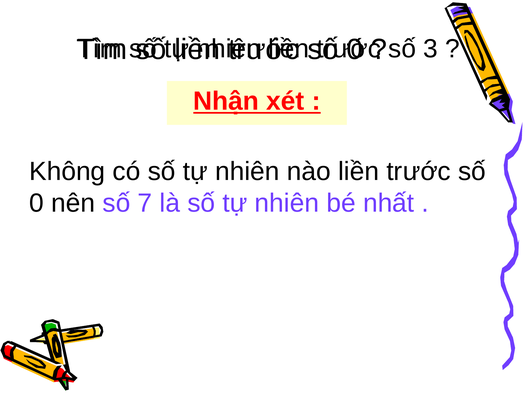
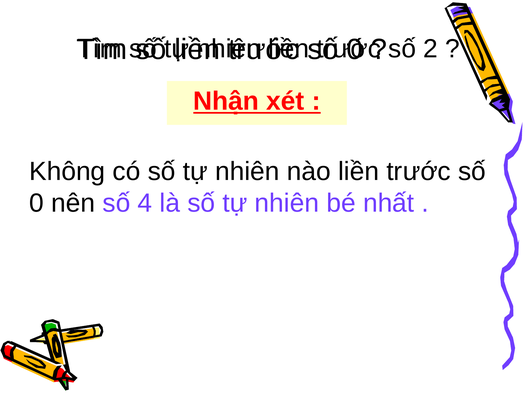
3: 3 -> 2 (431, 49)
7: 7 -> 4 (145, 203)
